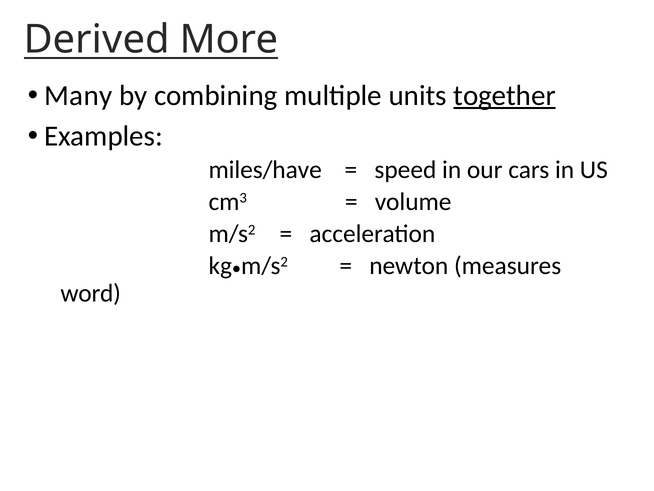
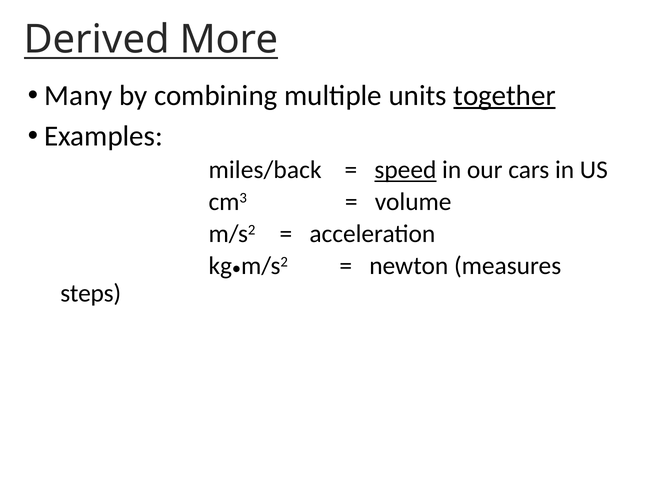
miles/have: miles/have -> miles/back (265, 170)
speed underline: none -> present (405, 170)
word: word -> steps (91, 293)
